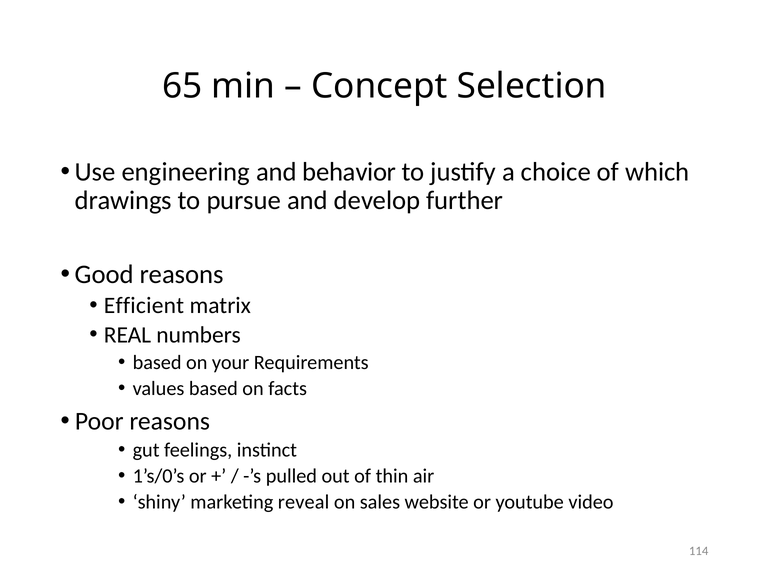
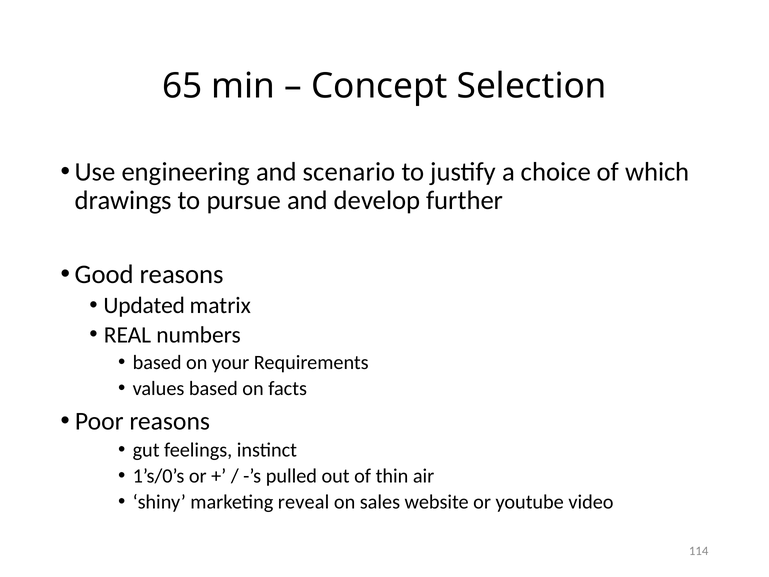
behavior: behavior -> scenario (349, 172)
Efficient: Efficient -> Updated (144, 305)
